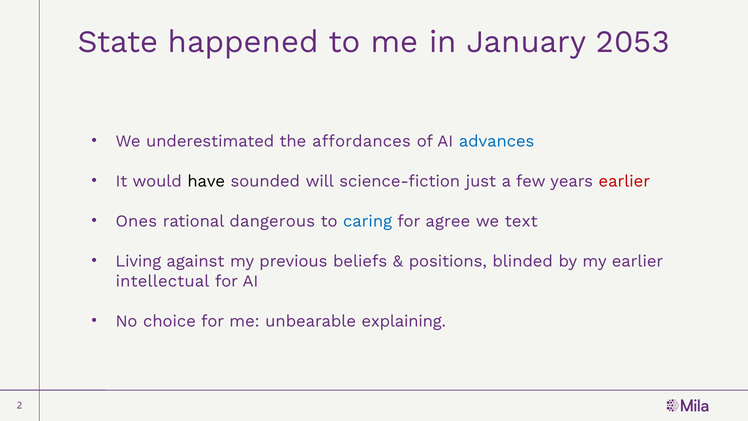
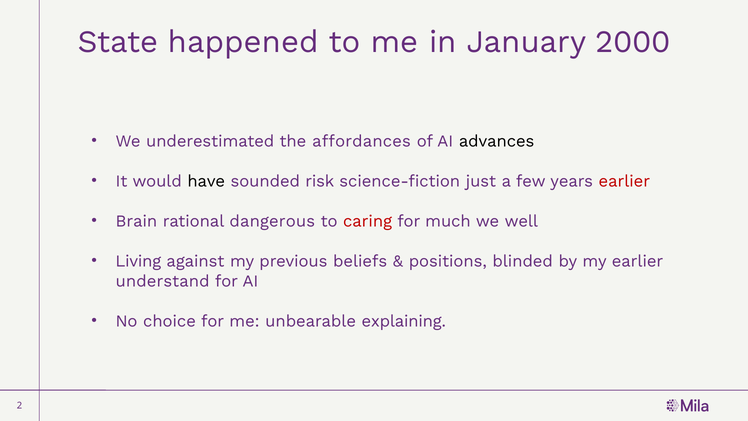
2053: 2053 -> 2000 (633, 42)
advances colour: blue -> black (497, 141)
will: will -> risk (320, 181)
Ones: Ones -> Brain (136, 221)
caring colour: blue -> red (368, 221)
agree: agree -> much (448, 221)
text: text -> well (521, 221)
intellectual: intellectual -> understand (163, 281)
